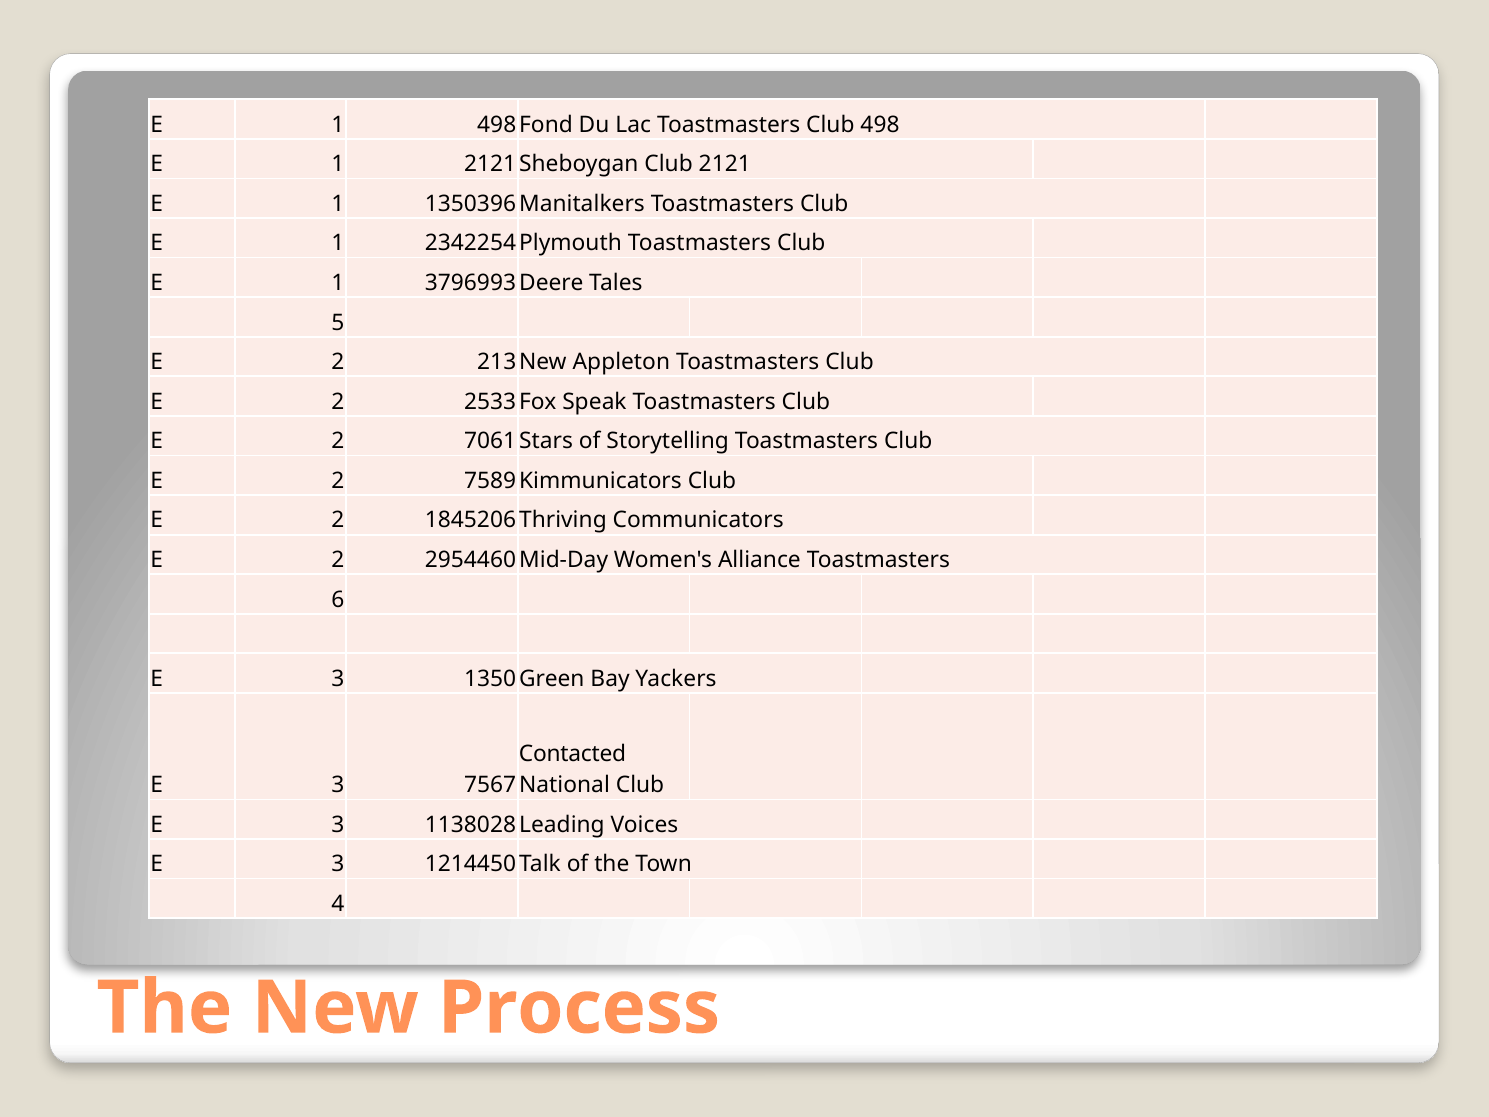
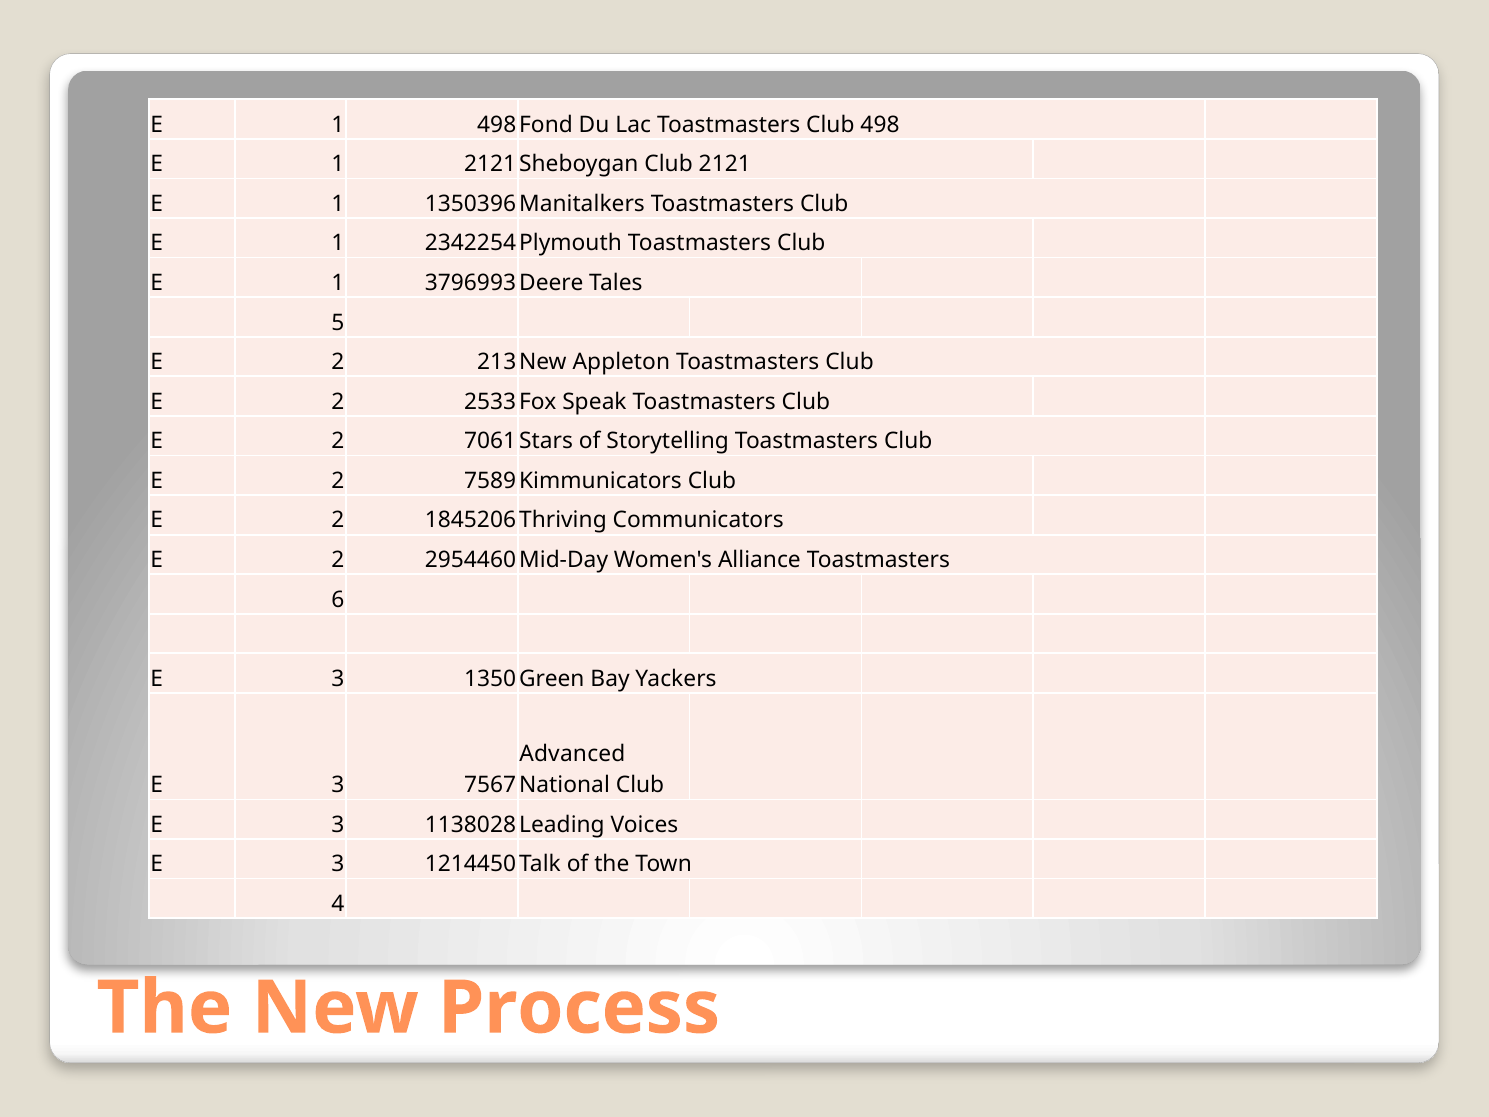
Contacted: Contacted -> Advanced (572, 754)
